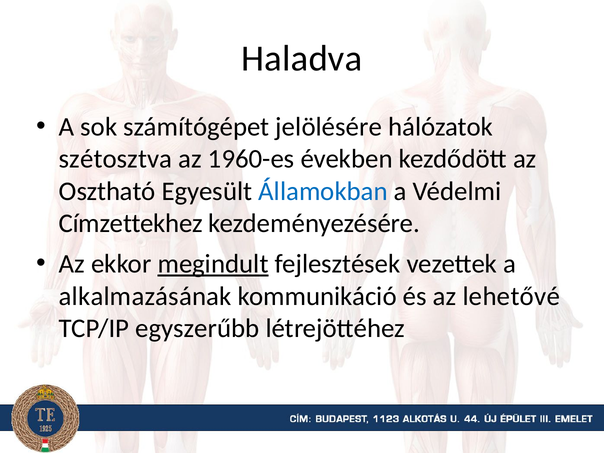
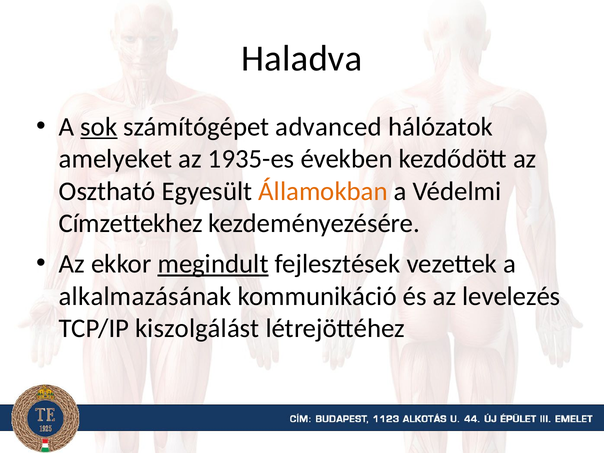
sok underline: none -> present (99, 127)
jelölésére: jelölésére -> advanced (329, 127)
szétosztva: szétosztva -> amelyeket (116, 159)
1960-es: 1960-es -> 1935-es (251, 159)
Államokban colour: blue -> orange (323, 191)
lehetővé: lehetővé -> levelezés (511, 296)
egyszerűbb: egyszerűbb -> kiszolgálást (197, 328)
